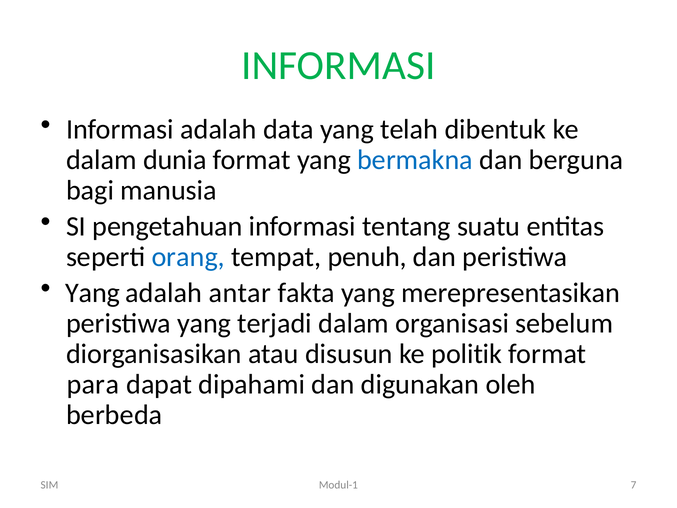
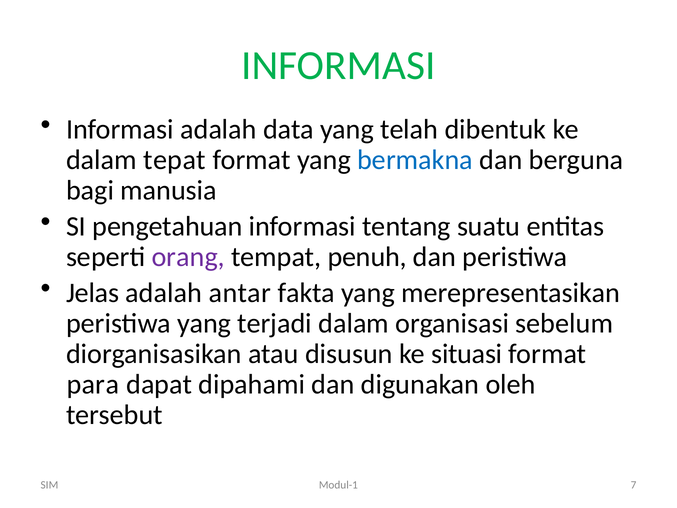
dunia: dunia -> tepat (175, 160)
orang colour: blue -> purple (188, 257)
Yang: Yang -> Jelas (93, 293)
politik: politik -> situasi (467, 354)
berbeda: berbeda -> tersebut (114, 414)
